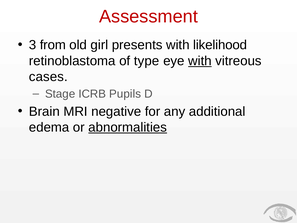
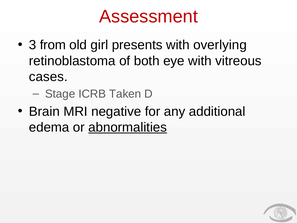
likelihood: likelihood -> overlying (220, 45)
type: type -> both (147, 61)
with underline: present -> none (200, 61)
Pupils: Pupils -> Taken (125, 94)
